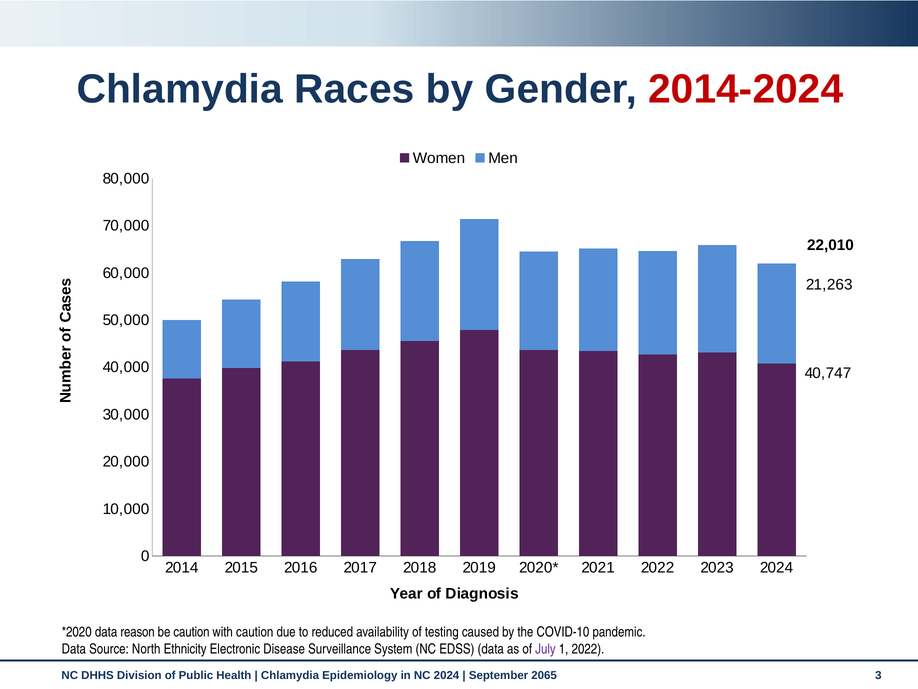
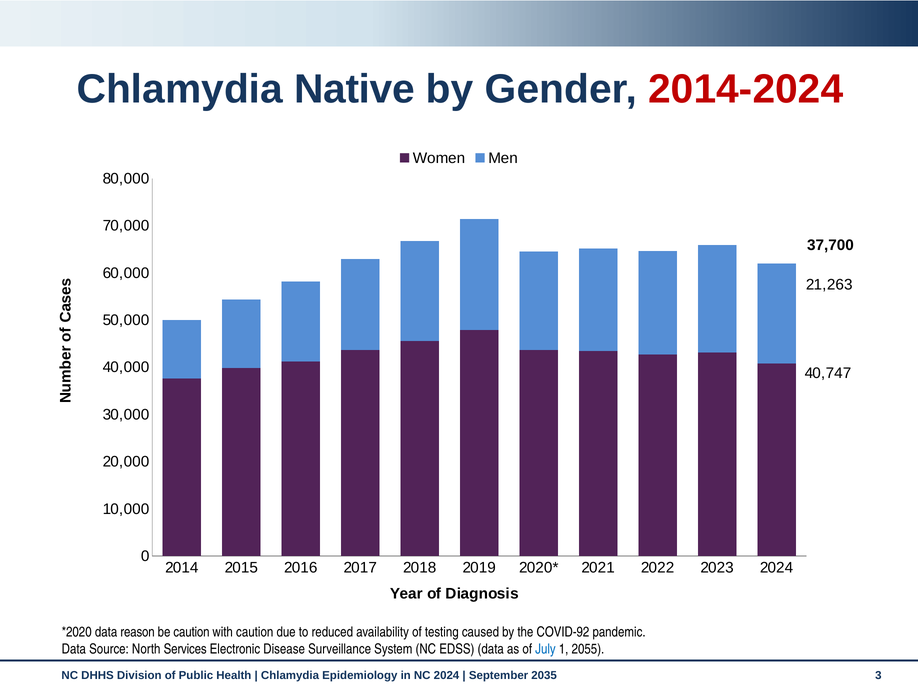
Races: Races -> Native (355, 89)
22,010: 22,010 -> 37,700 (830, 245)
COVID-10: COVID-10 -> COVID-92 (563, 632)
Ethnicity: Ethnicity -> Services (185, 649)
July colour: purple -> blue (546, 649)
1 2022: 2022 -> 2055 (588, 649)
2065: 2065 -> 2035 (544, 675)
